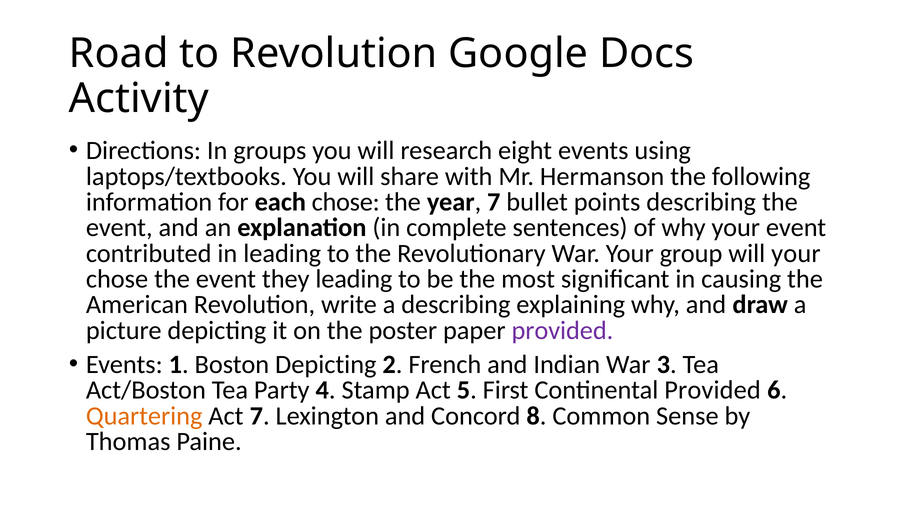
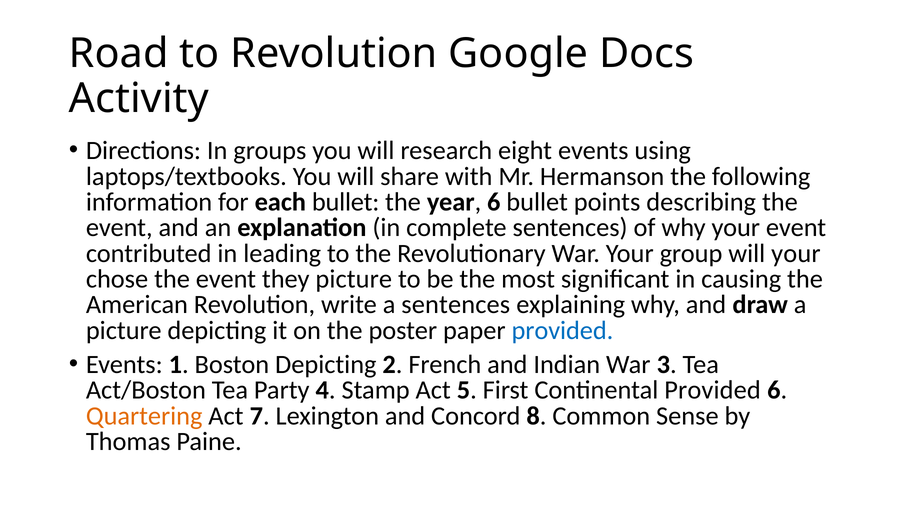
each chose: chose -> bullet (346, 202)
year 7: 7 -> 6 (494, 202)
they leading: leading -> picture (354, 279)
a describing: describing -> sentences (456, 305)
provided colour: purple -> blue (562, 330)
